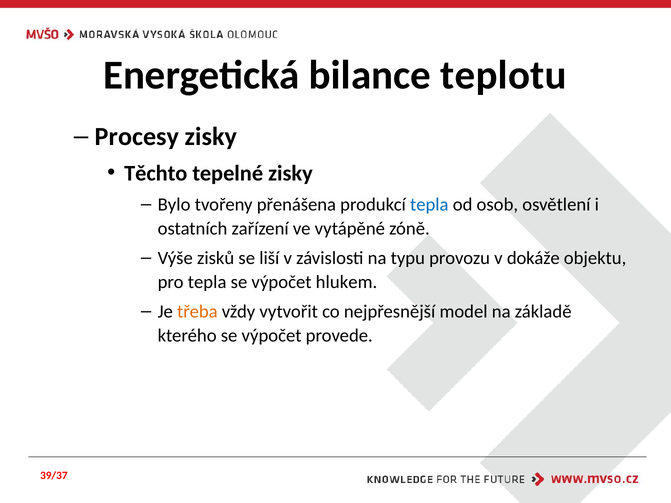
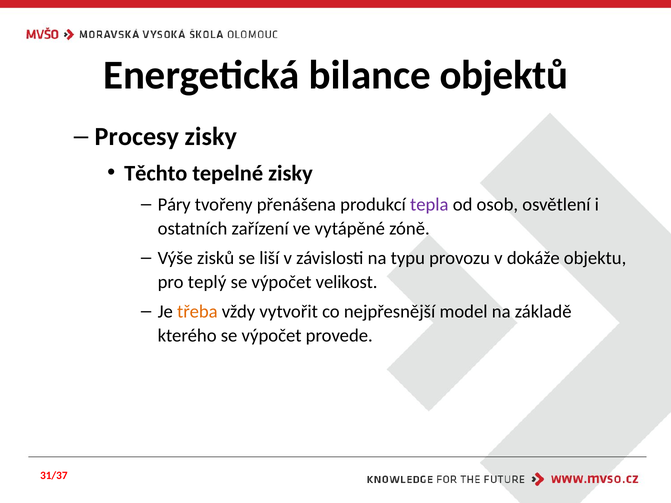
teplotu: teplotu -> objektů (504, 75)
Bylo: Bylo -> Páry (174, 205)
tepla colour: blue -> purple (429, 205)
pro tepla: tepla -> teplý (207, 282)
hlukem: hlukem -> velikost (347, 282)
39/37: 39/37 -> 31/37 (54, 476)
